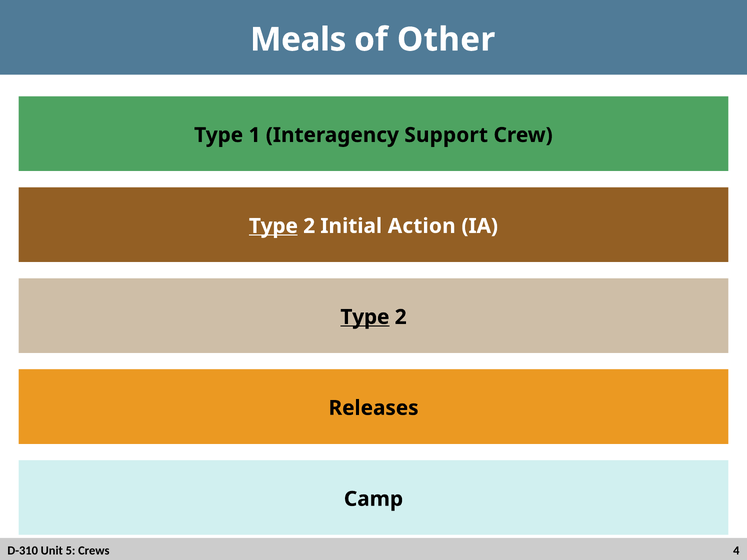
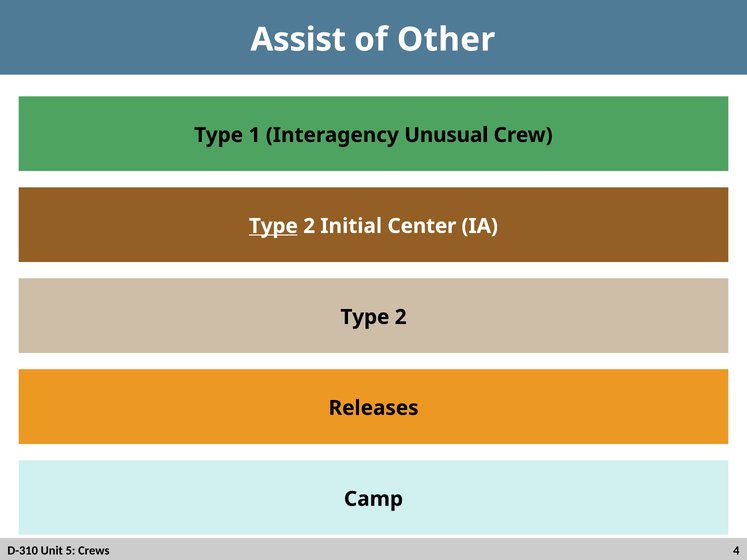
Meals: Meals -> Assist (298, 40)
Support: Support -> Unusual (446, 135)
Action: Action -> Center (422, 226)
Type underline: present -> none (365, 317)
